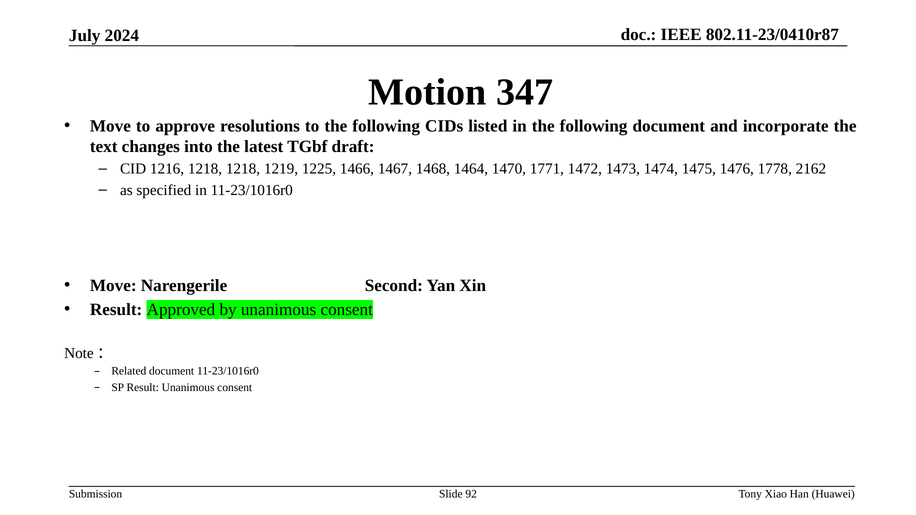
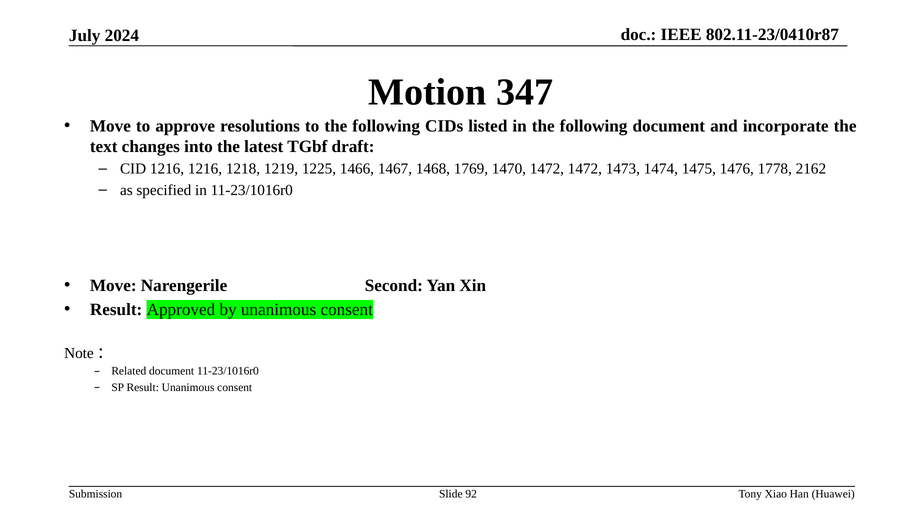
1216 1218: 1218 -> 1216 (205, 169)
1464: 1464 -> 1769 (471, 169)
1470 1771: 1771 -> 1472 (547, 169)
